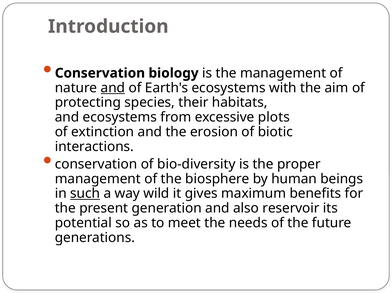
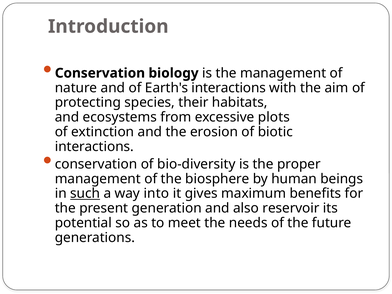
and underline: present -> none (113, 88)
Earth's ecosystems: ecosystems -> interactions (229, 88)
wild: wild -> into (156, 193)
